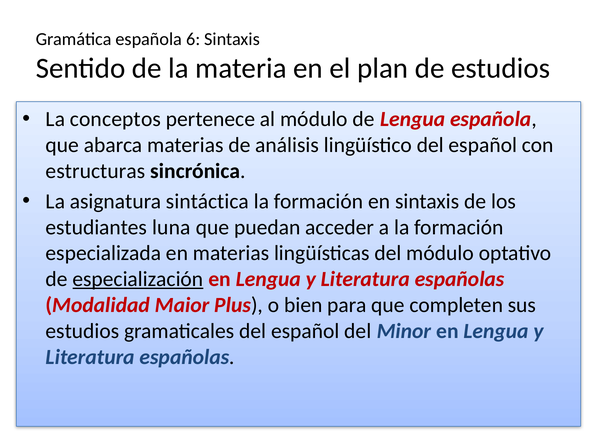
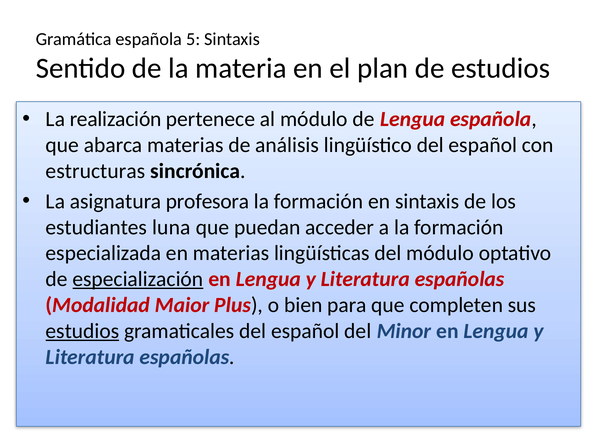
6: 6 -> 5 (193, 39)
conceptos: conceptos -> realización (116, 119)
sintáctica: sintáctica -> profesora (208, 201)
estudios underline: none -> present (82, 331)
